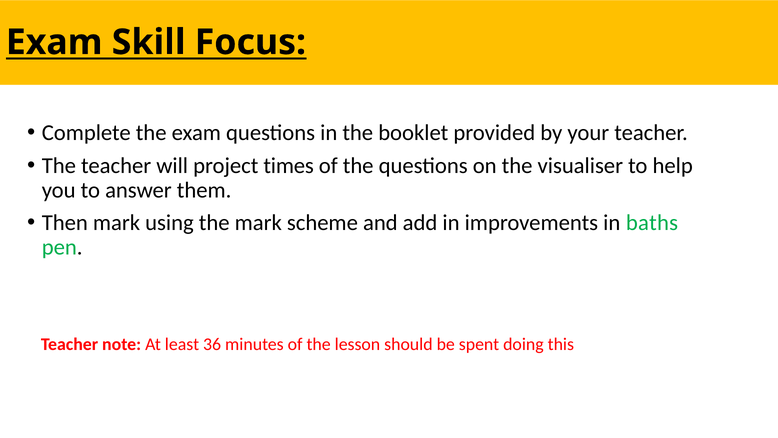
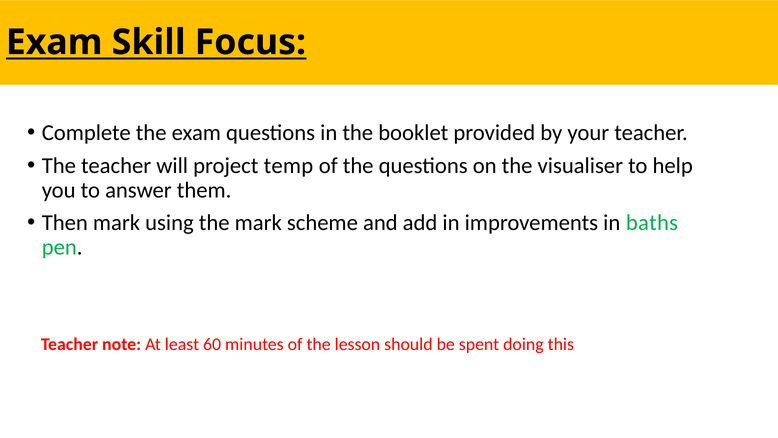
times: times -> temp (288, 165)
36: 36 -> 60 (212, 344)
